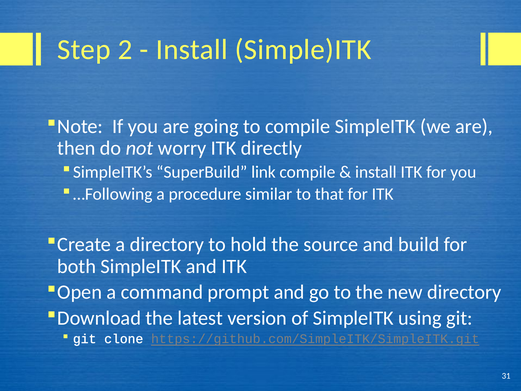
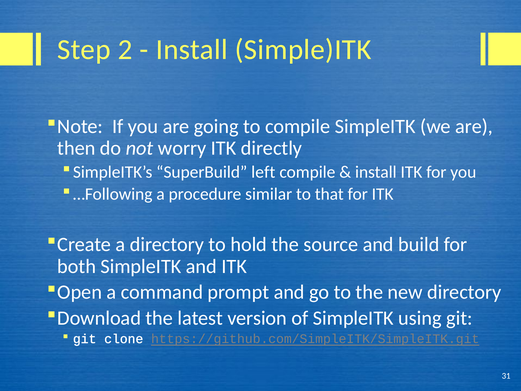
link: link -> left (263, 172)
